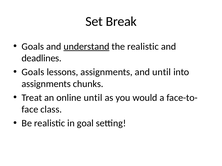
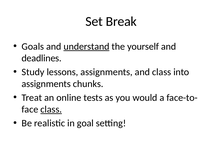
the realistic: realistic -> yourself (143, 47)
Goals: Goals -> Study (33, 72)
and until: until -> class (162, 72)
online until: until -> tests (93, 98)
class underline: none -> present (51, 110)
